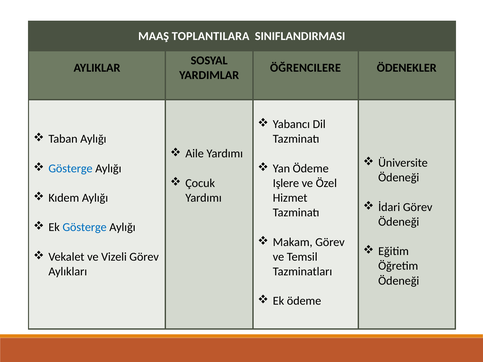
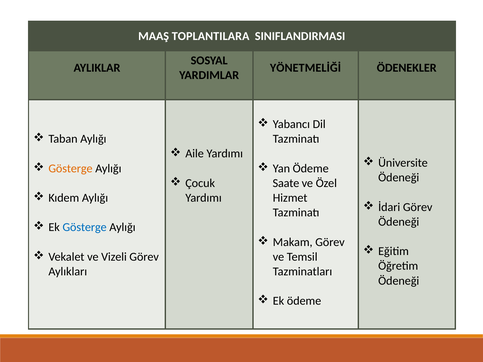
ÖĞRENCILERE: ÖĞRENCILERE -> YÖNETMELİĞİ (305, 68)
Gösterge colour: blue -> orange (71, 169)
Işlere: Işlere -> Saate (286, 183)
